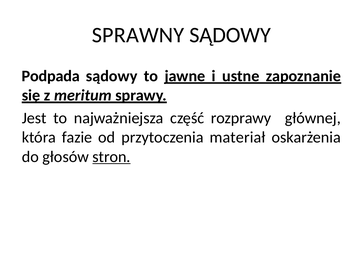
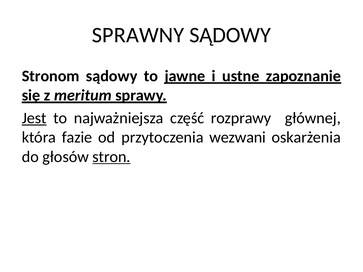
Podpada: Podpada -> Stronom (51, 76)
Jest underline: none -> present (34, 118)
materiał: materiał -> wezwani (238, 137)
